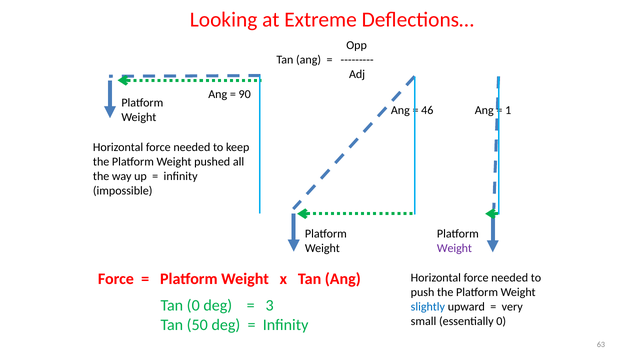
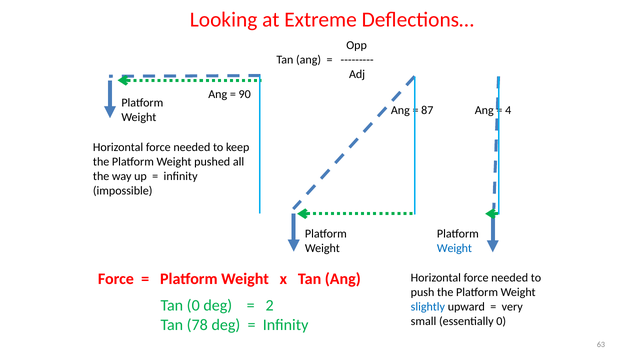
46: 46 -> 87 (427, 110)
1: 1 -> 4 (508, 110)
Weight colour: purple -> blue (454, 248)
3: 3 -> 2 (270, 306)
50: 50 -> 78 (197, 325)
